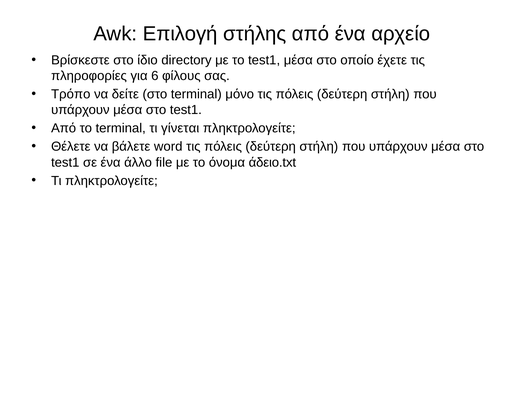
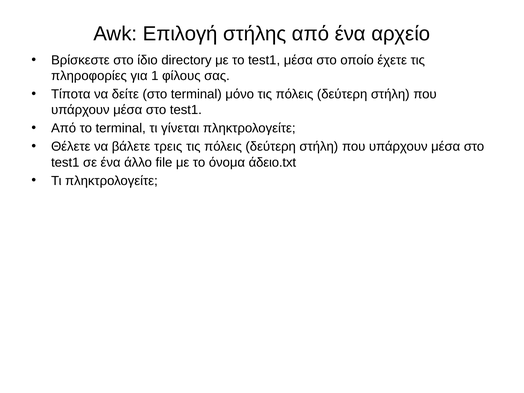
6: 6 -> 1 (155, 76)
Τρόπο: Τρόπο -> Τίποτα (71, 94)
word: word -> τρεις (168, 147)
